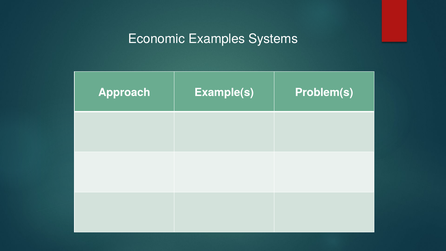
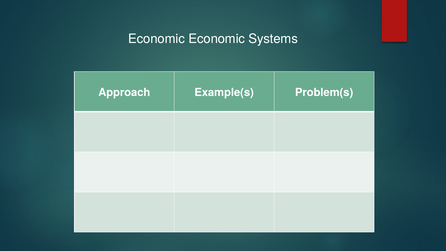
Economic Examples: Examples -> Economic (217, 39)
